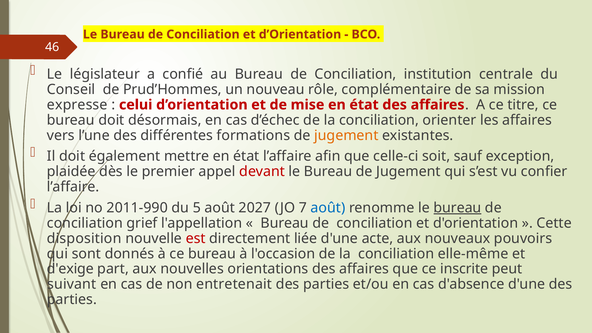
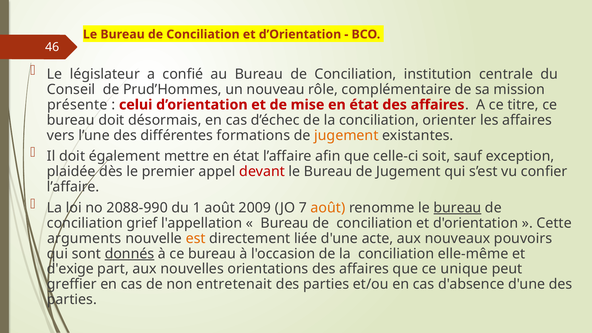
expresse: expresse -> présente (77, 105)
2011‐990: 2011‐990 -> 2088‐990 (137, 208)
5: 5 -> 1 (197, 208)
2027: 2027 -> 2009 (255, 208)
août colour: blue -> orange (328, 208)
disposition: disposition -> arguments (84, 238)
est colour: red -> orange (196, 238)
donnés underline: none -> present (130, 254)
inscrite: inscrite -> unique (464, 269)
suivant: suivant -> greffier (72, 284)
